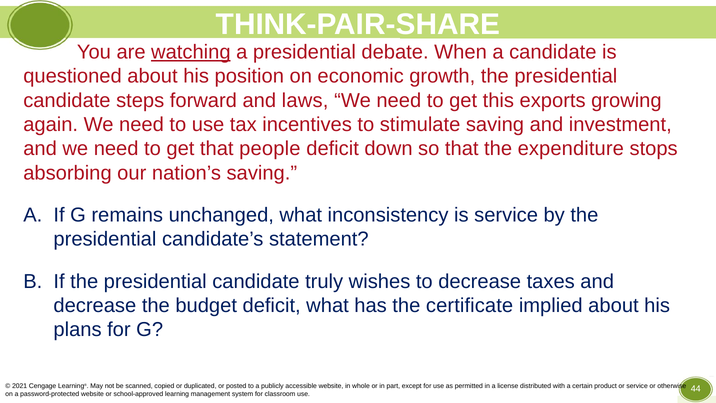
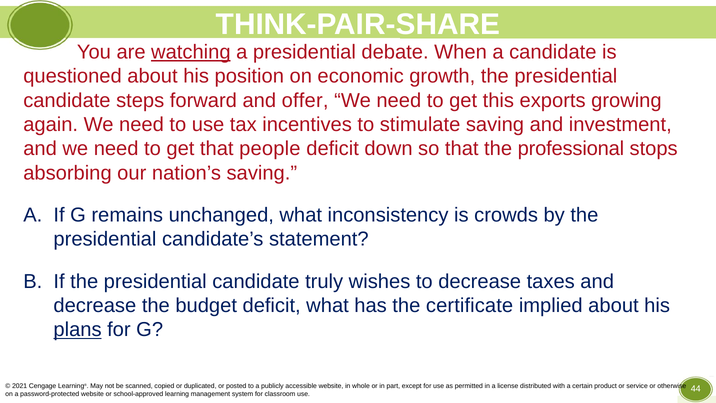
laws: laws -> offer (305, 100)
expenditure: expenditure -> professional (571, 149)
is service: service -> crowds (506, 215)
plans underline: none -> present (78, 330)
